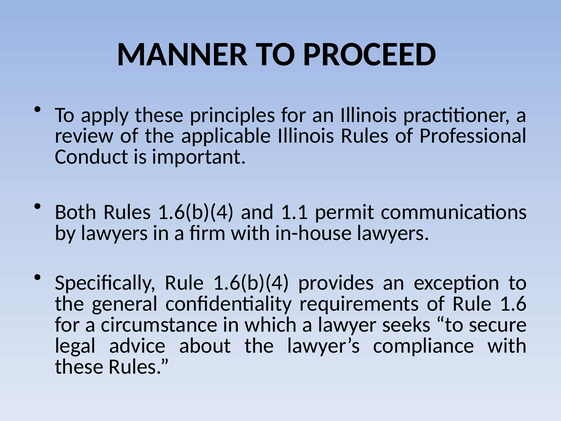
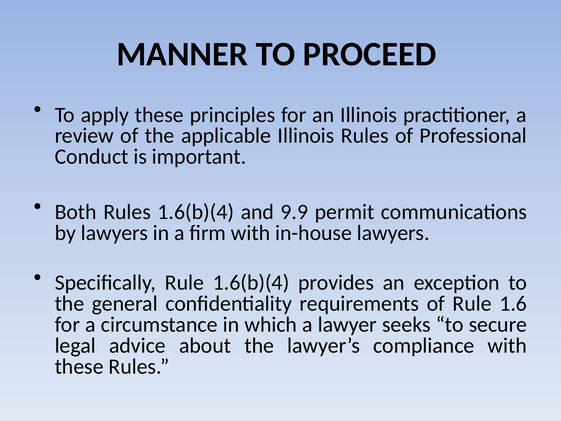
1.1: 1.1 -> 9.9 (294, 212)
